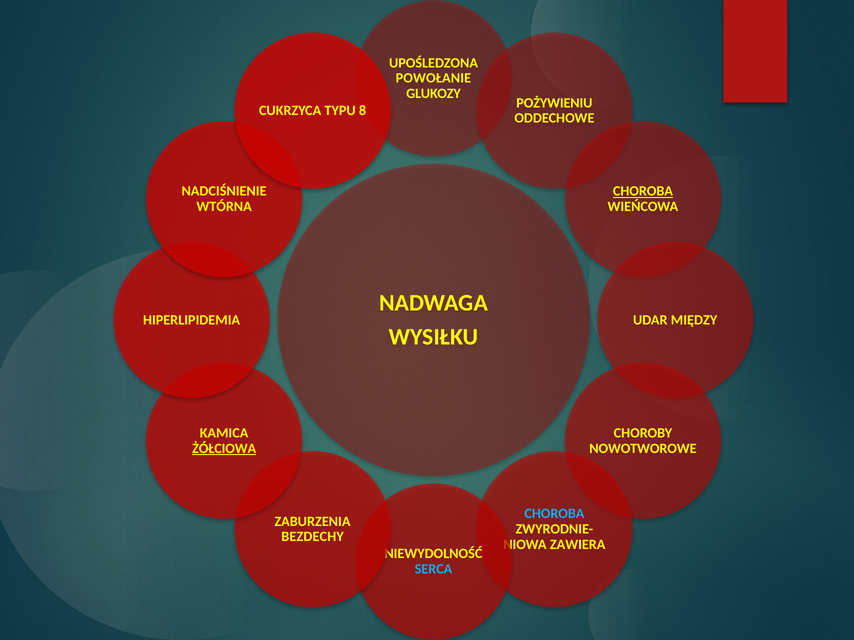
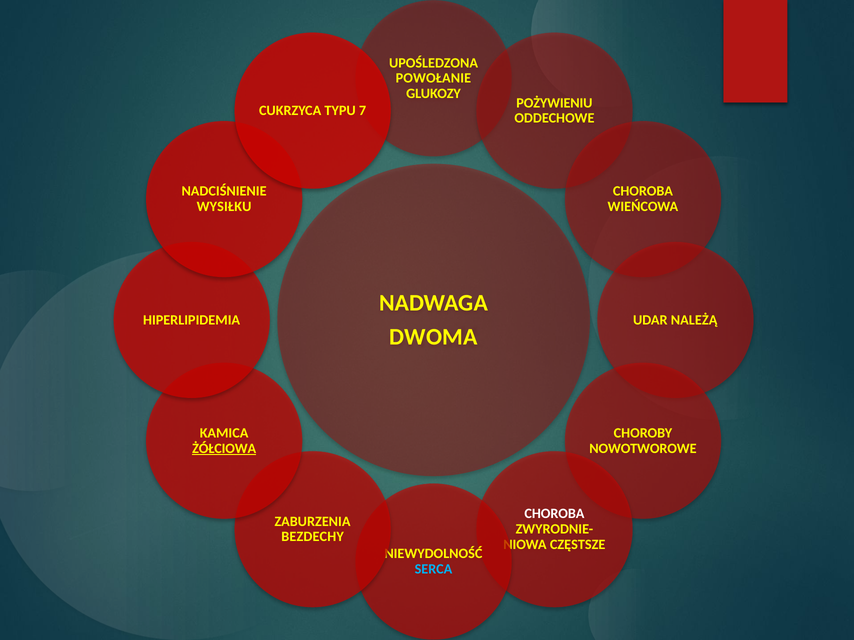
8: 8 -> 7 (363, 111)
CHOROBA underline: present -> none (643, 191)
WTÓRNA: WTÓRNA -> WYSIŁKU (224, 207)
MIĘDZY: MIĘDZY -> NALEŻĄ (694, 320)
WYSIŁKU: WYSIŁKU -> DWOMA (433, 337)
CHOROBA colour: light blue -> white (554, 514)
ZAWIERA: ZAWIERA -> CZĘSTSZE (578, 545)
